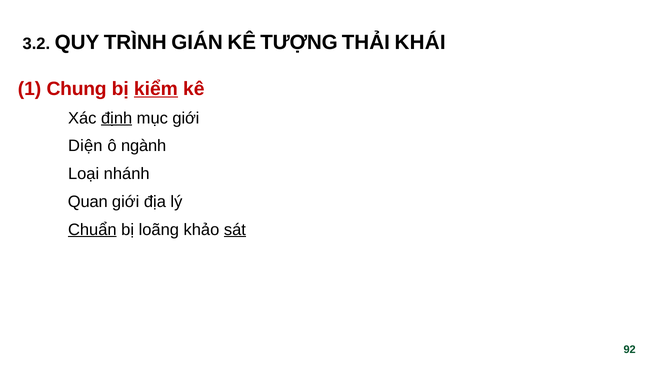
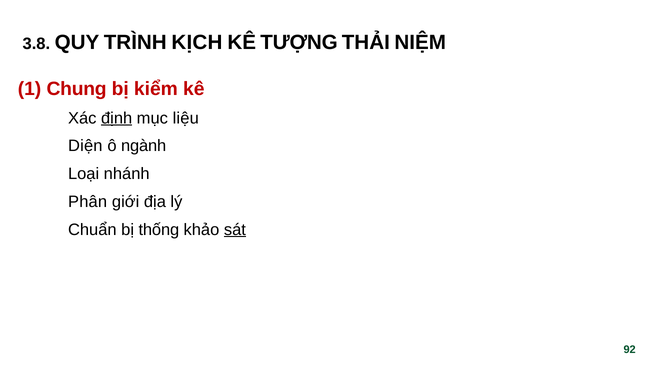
3.2: 3.2 -> 3.8 (36, 44)
GIÁN: GIÁN -> KỊCH (197, 42)
KHÁI: KHÁI -> NIỆM (420, 42)
kiểm underline: present -> none (156, 89)
mục giới: giới -> liệu (186, 118)
Quan: Quan -> Phân (88, 202)
Chuẩn underline: present -> none (92, 230)
loãng: loãng -> thống (159, 230)
